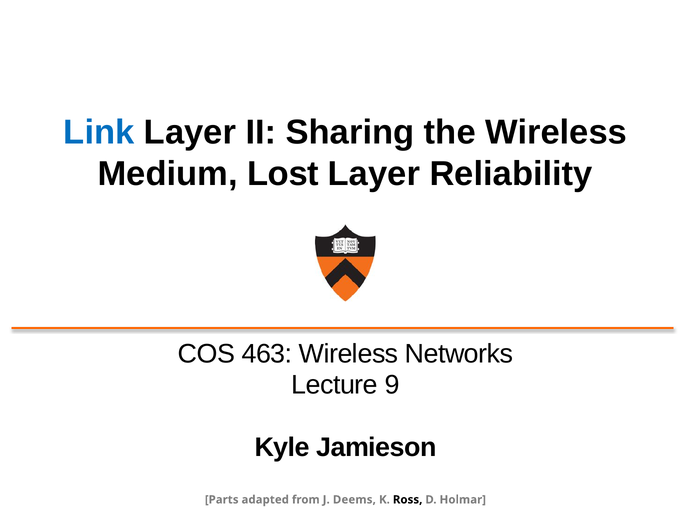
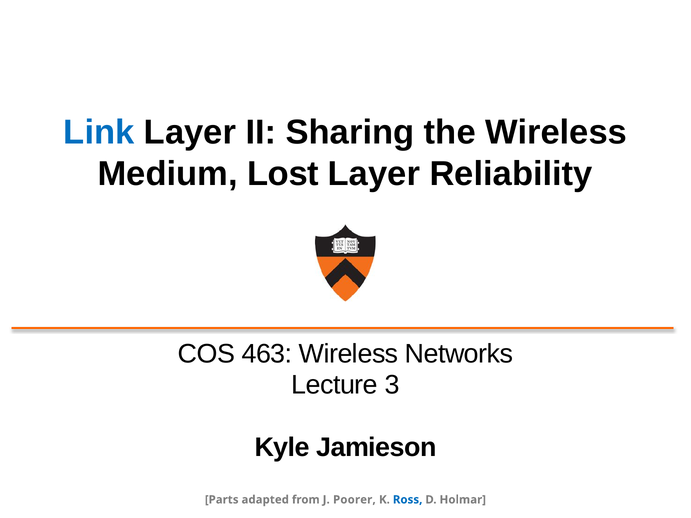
9: 9 -> 3 (392, 385)
Deems: Deems -> Poorer (354, 500)
Ross colour: black -> blue (408, 500)
